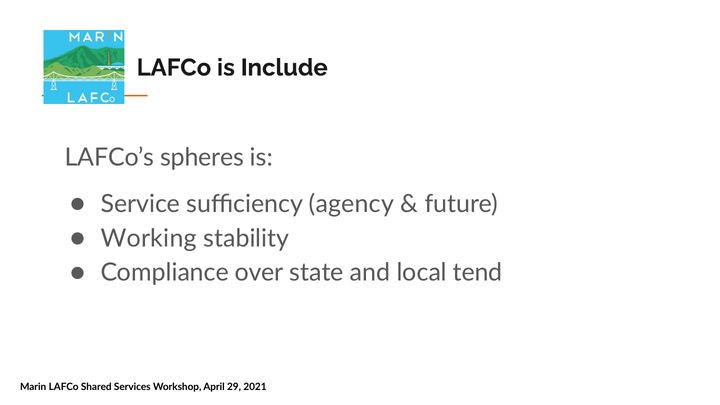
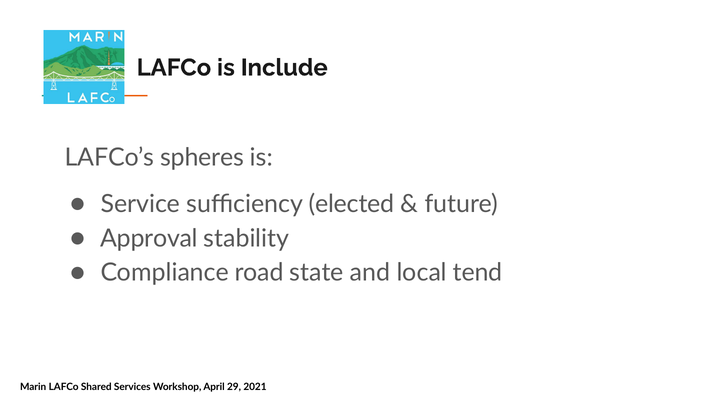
agency: agency -> elected (352, 204)
Working: Working -> Approval (149, 238)
over: over -> road (259, 273)
